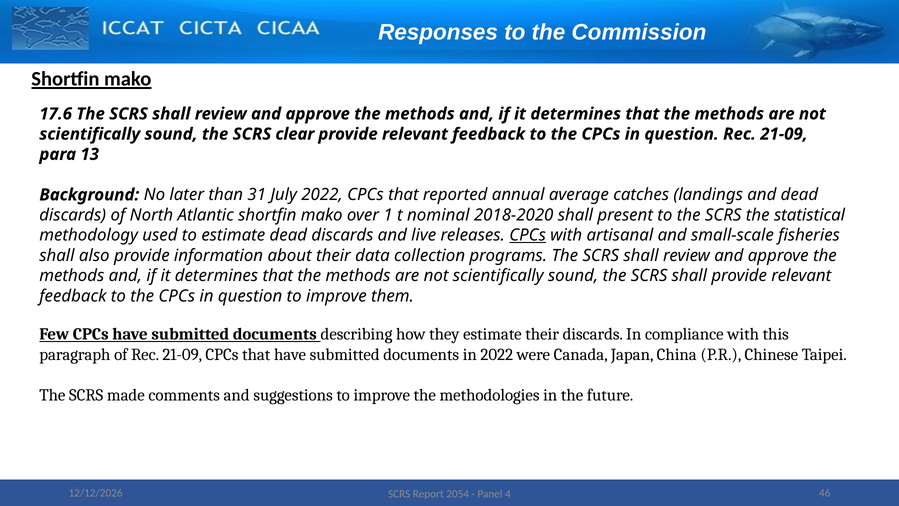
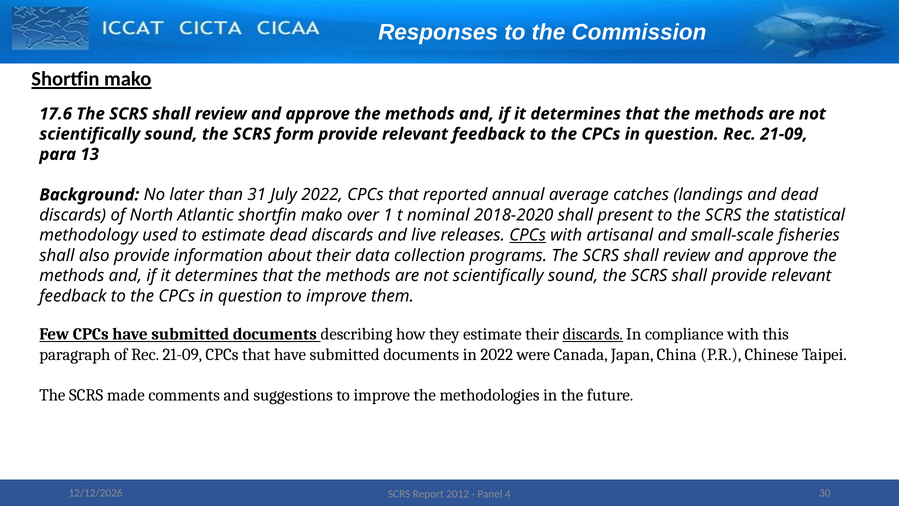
clear: clear -> form (295, 134)
discards underline: none -> present (593, 334)
46: 46 -> 30 (825, 493)
2054: 2054 -> 2012 (458, 494)
